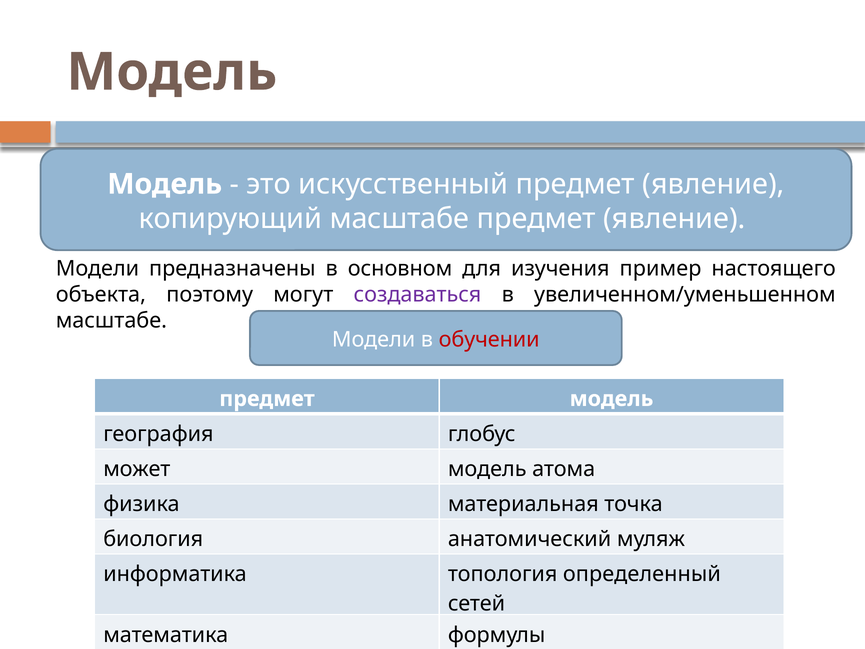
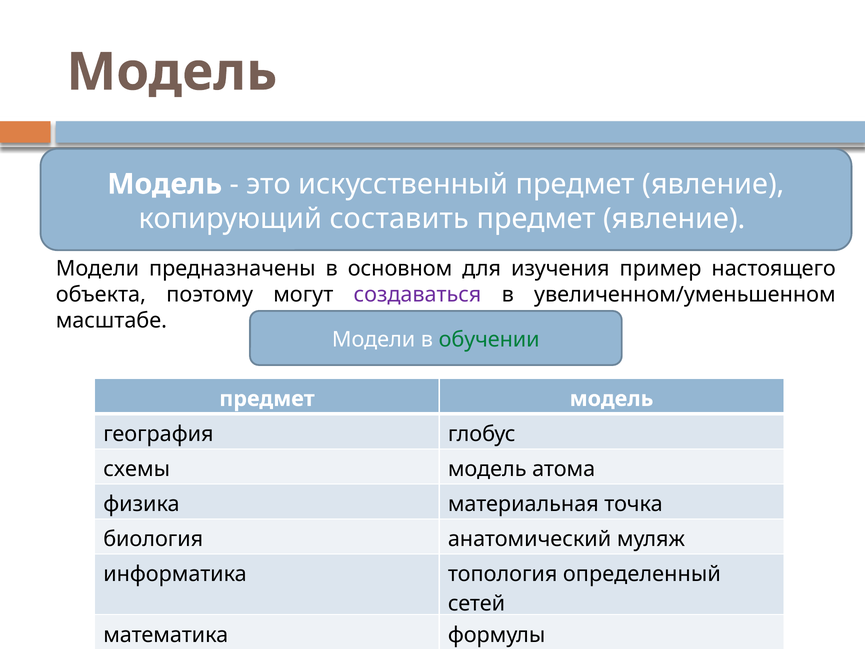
копирующий масштабе: масштабе -> составить (399, 219)
обучении colour: red -> green (489, 339)
может: может -> схемы (137, 469)
